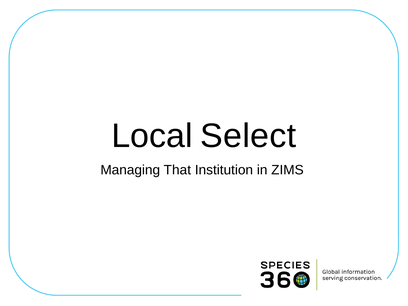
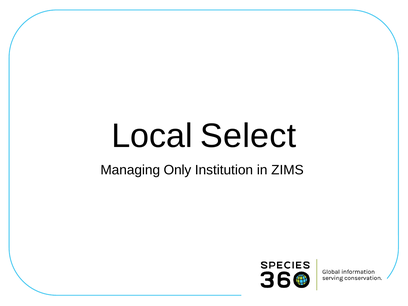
That: That -> Only (177, 170)
